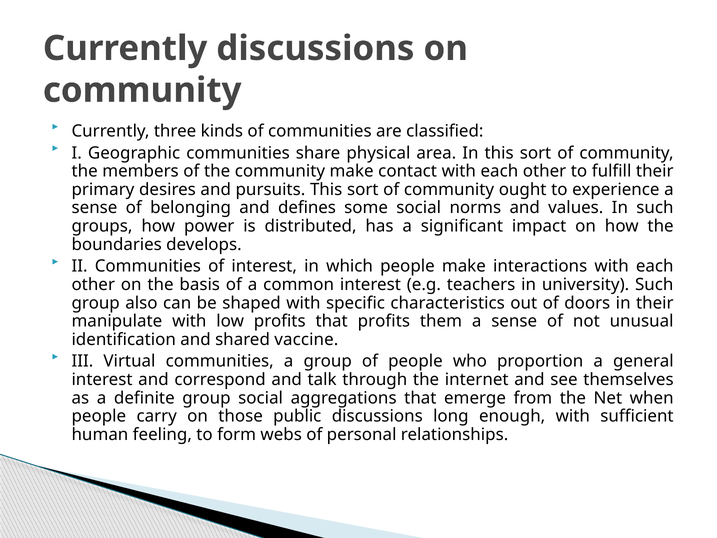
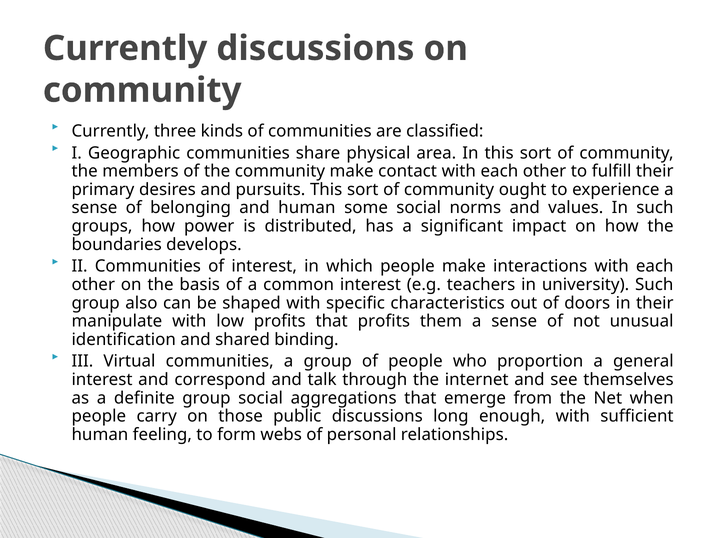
and defines: defines -> human (307, 208)
vaccine: vaccine -> binding (307, 339)
